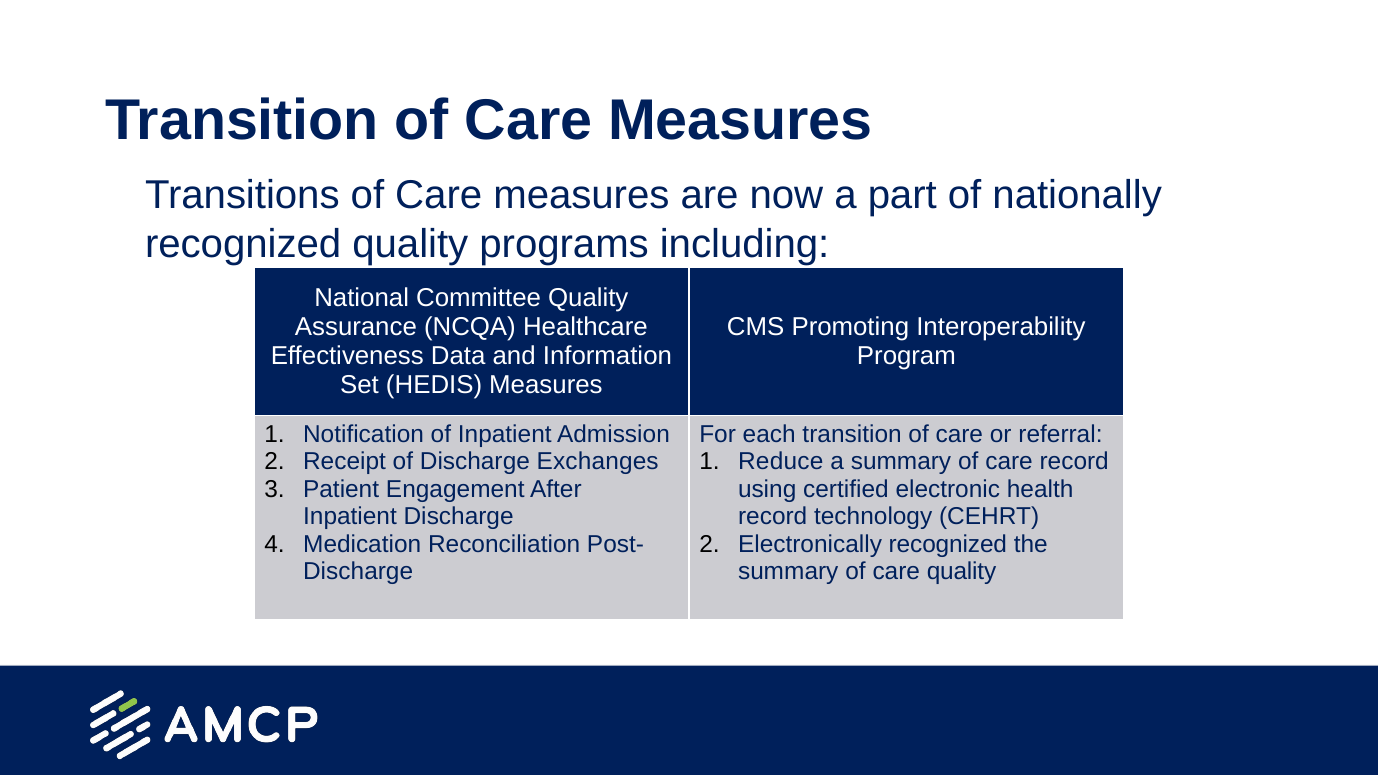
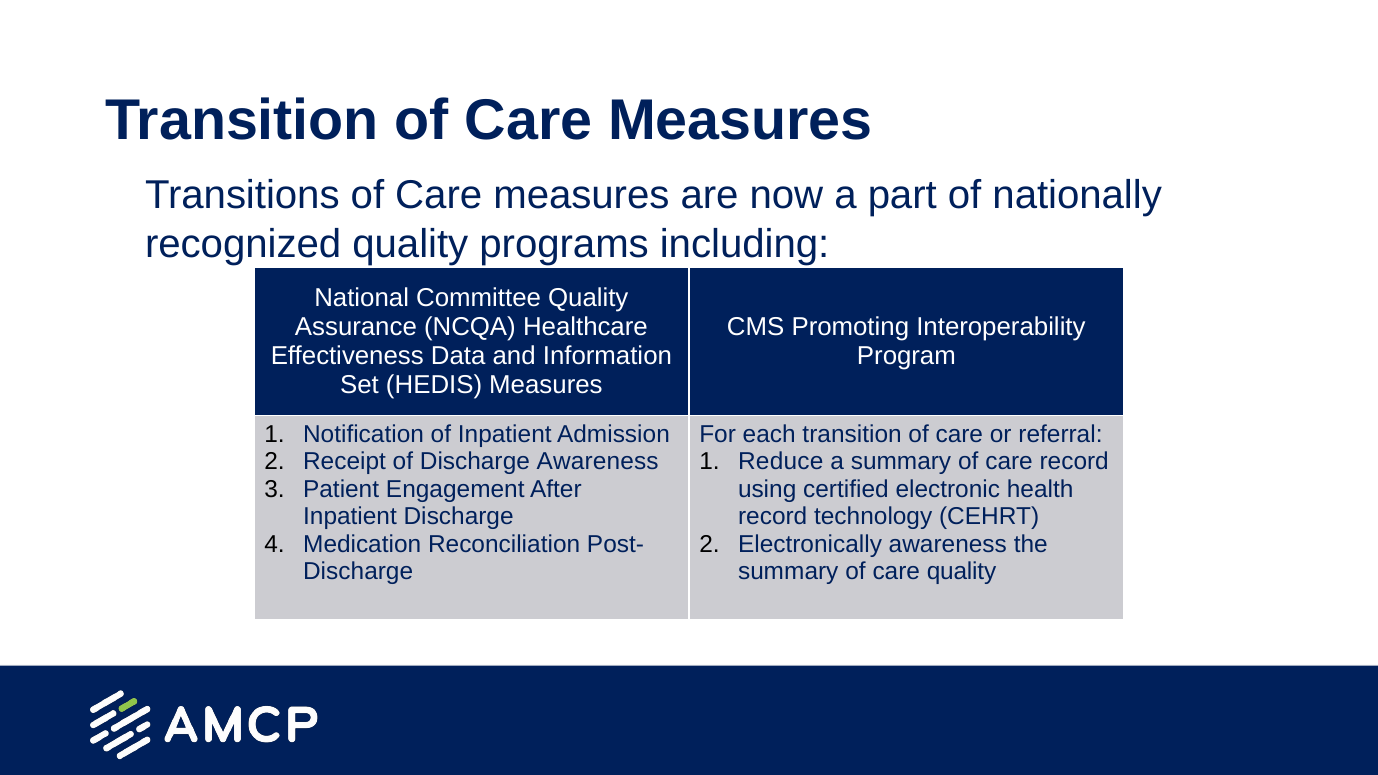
Discharge Exchanges: Exchanges -> Awareness (598, 462)
Electronically recognized: recognized -> awareness (948, 544)
